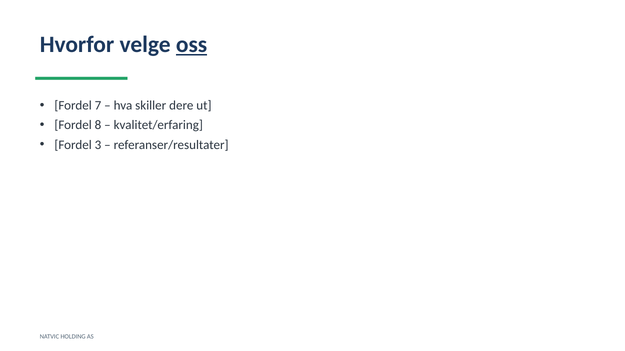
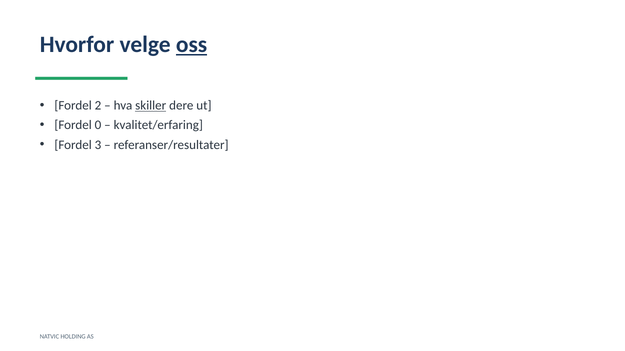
7: 7 -> 2 (98, 106)
skiller underline: none -> present (151, 106)
8: 8 -> 0 (98, 125)
